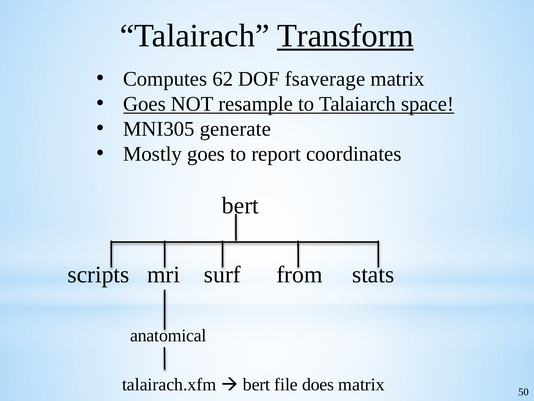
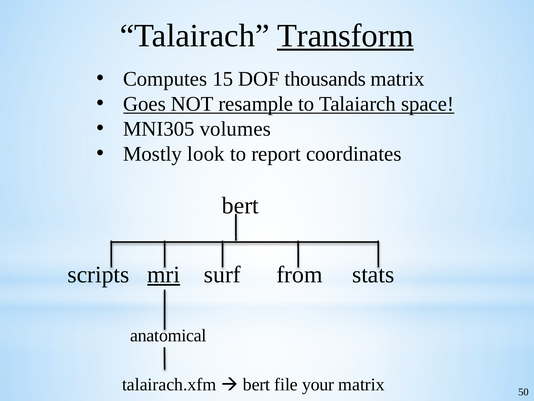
62: 62 -> 15 (223, 79)
fsaverage: fsaverage -> thousands (325, 79)
generate: generate -> volumes (235, 129)
Mostly goes: goes -> look (206, 154)
mri underline: none -> present (164, 274)
does: does -> your (318, 384)
